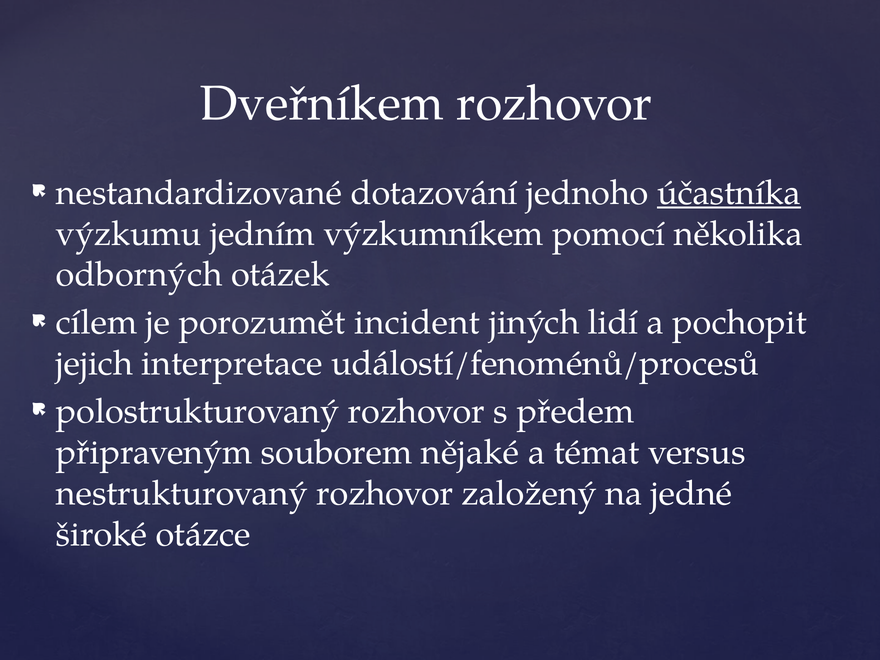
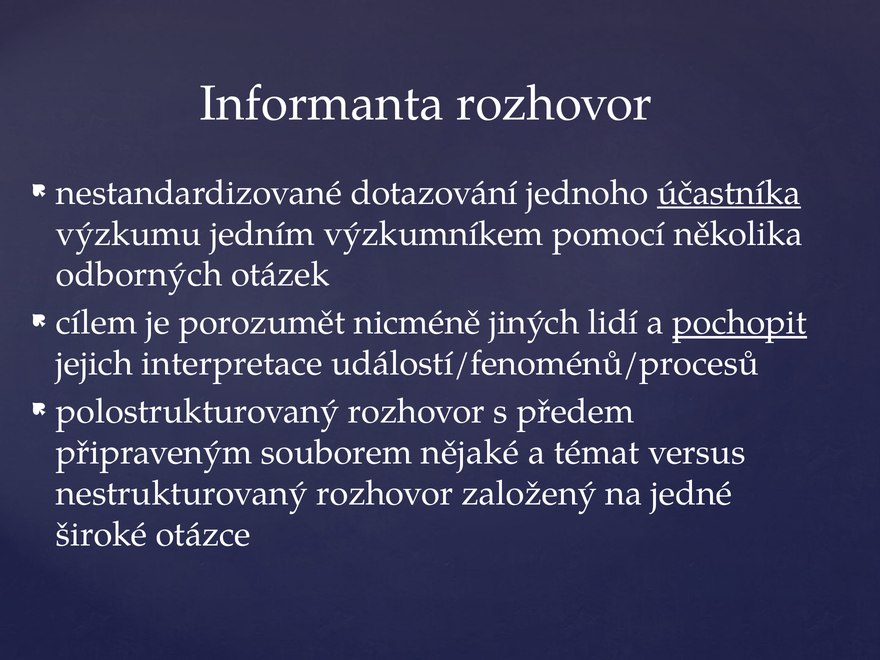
Dveřníkem: Dveřníkem -> Informanta (322, 104)
incident: incident -> nicméně (417, 323)
pochopit underline: none -> present (740, 323)
